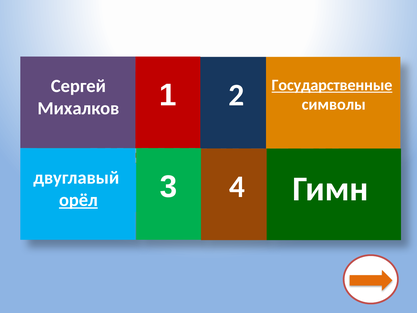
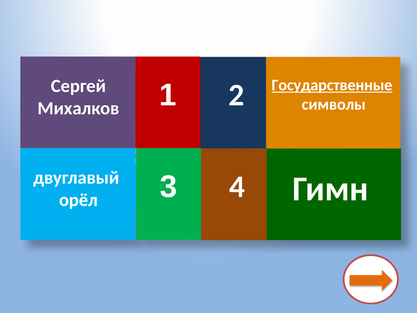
орёл underline: present -> none (78, 200)
